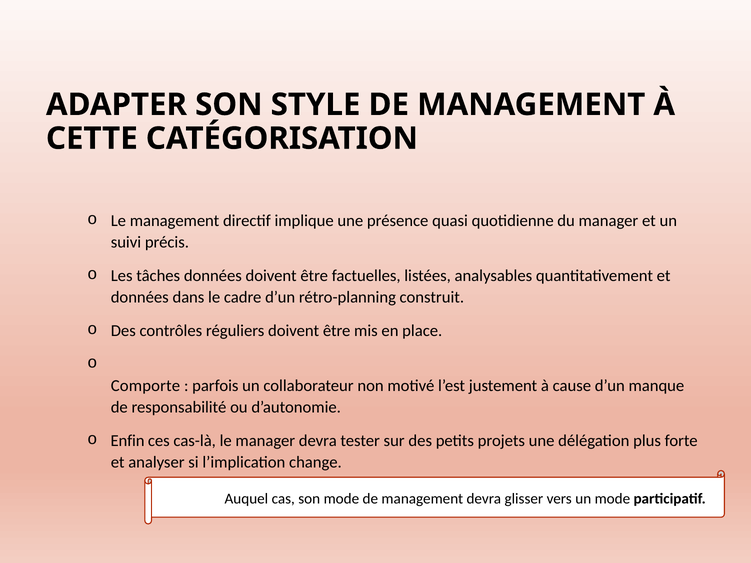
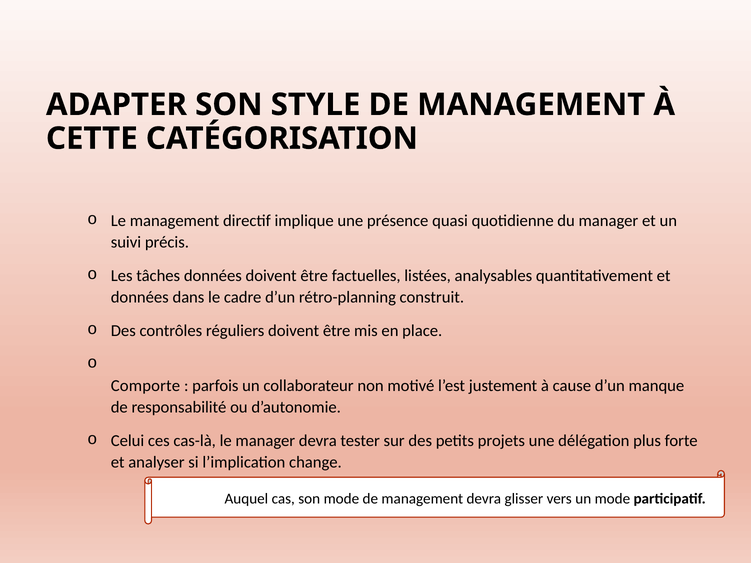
Enfin: Enfin -> Celui (127, 441)
